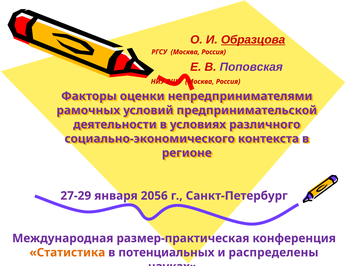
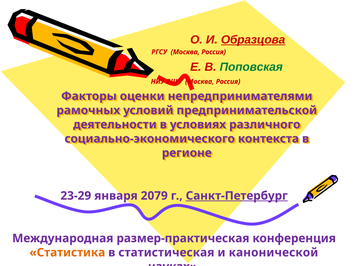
Поповская colour: purple -> green (251, 67)
27-29: 27-29 -> 23-29 (76, 195)
2056: 2056 -> 2079 (154, 195)
Санкт-Петербург underline: none -> present (237, 195)
потенциальных: потенциальных -> статистическая (166, 252)
распределены: распределены -> канонической (273, 252)
